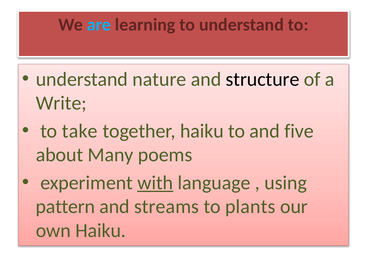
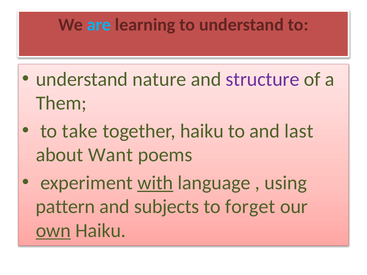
structure colour: black -> purple (263, 79)
Write: Write -> Them (61, 103)
five: five -> last (299, 131)
Many: Many -> Want (110, 155)
streams: streams -> subjects (167, 207)
plants: plants -> forget (250, 207)
own underline: none -> present (53, 231)
